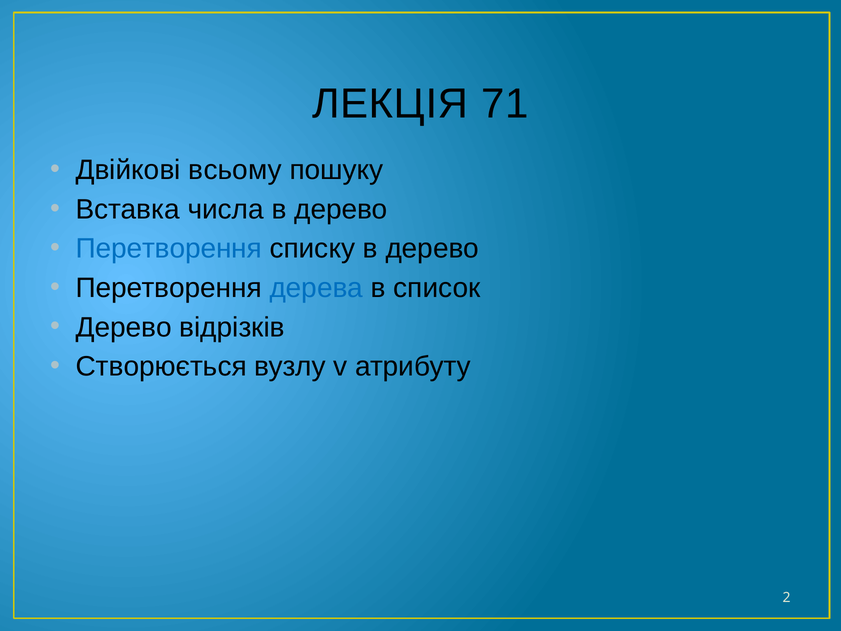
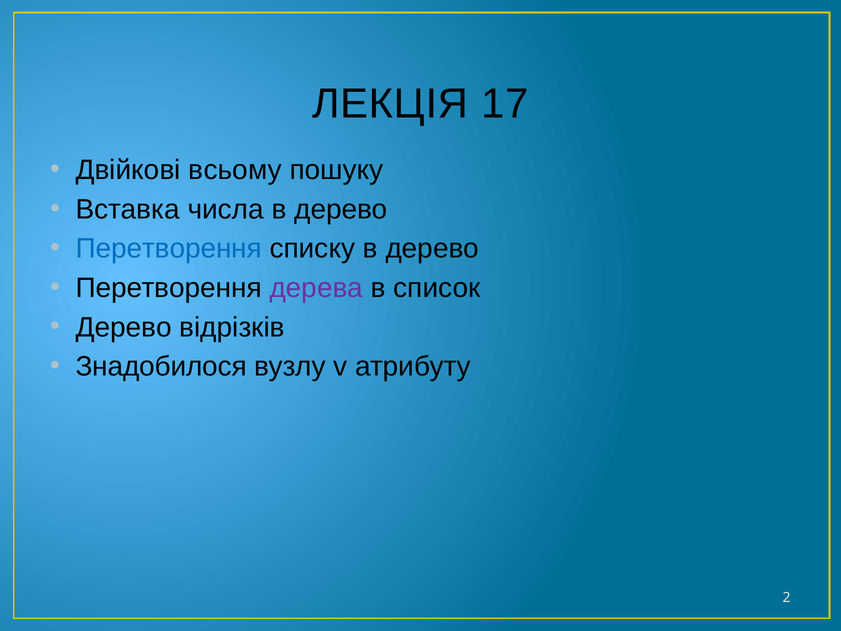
71: 71 -> 17 (505, 104)
дерева colour: blue -> purple (316, 288)
Створюється: Створюється -> Знадобилося (161, 366)
